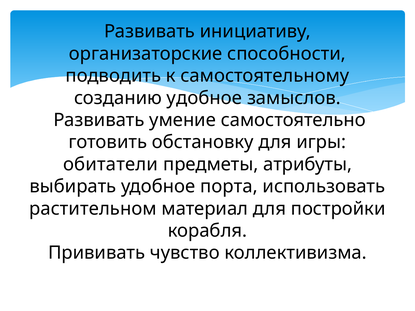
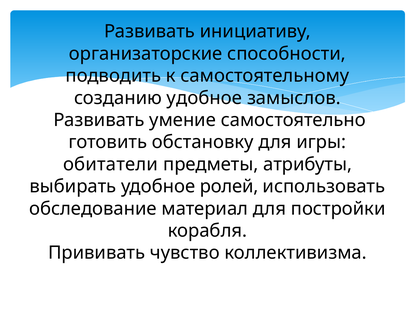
порта: порта -> ролей (229, 187)
растительном: растительном -> обследование (93, 209)
